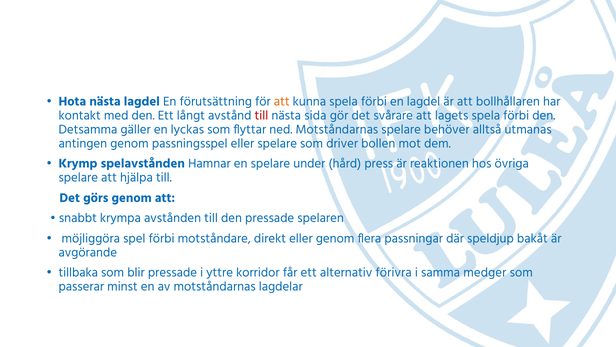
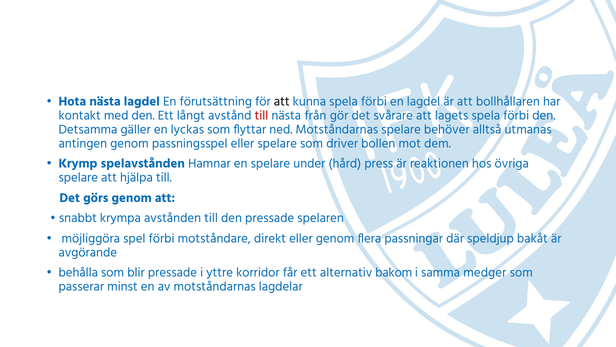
att colour: orange -> black (282, 101)
sida: sida -> från (315, 115)
tillbaka: tillbaka -> behålla (78, 272)
förivra: förivra -> bakom (394, 272)
